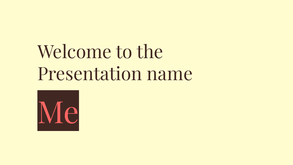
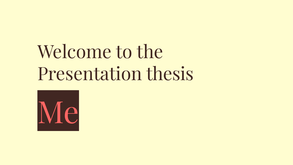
name: name -> thesis (170, 74)
